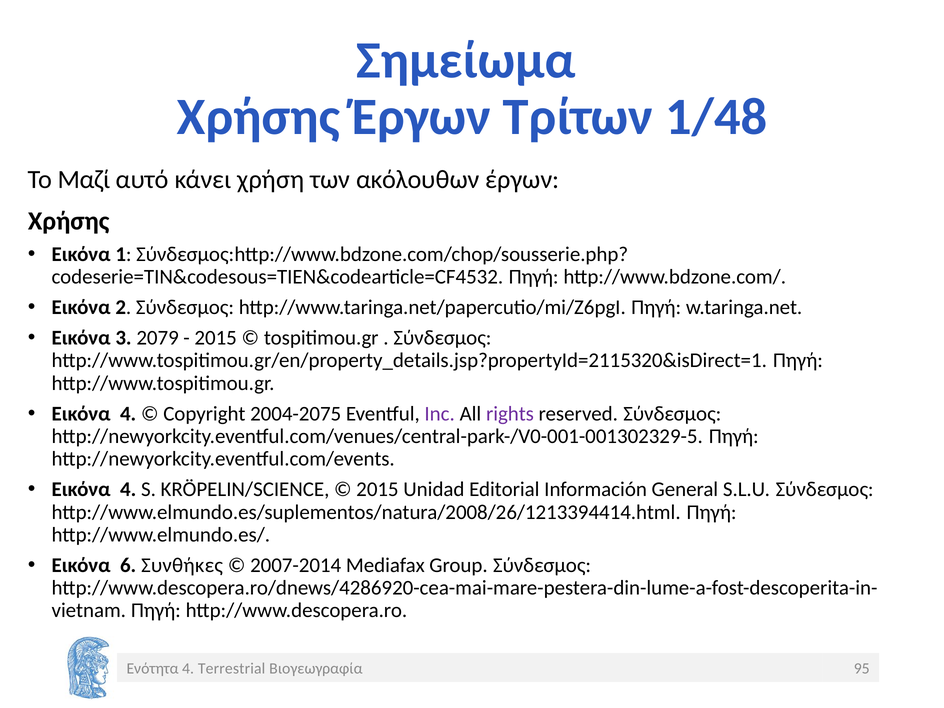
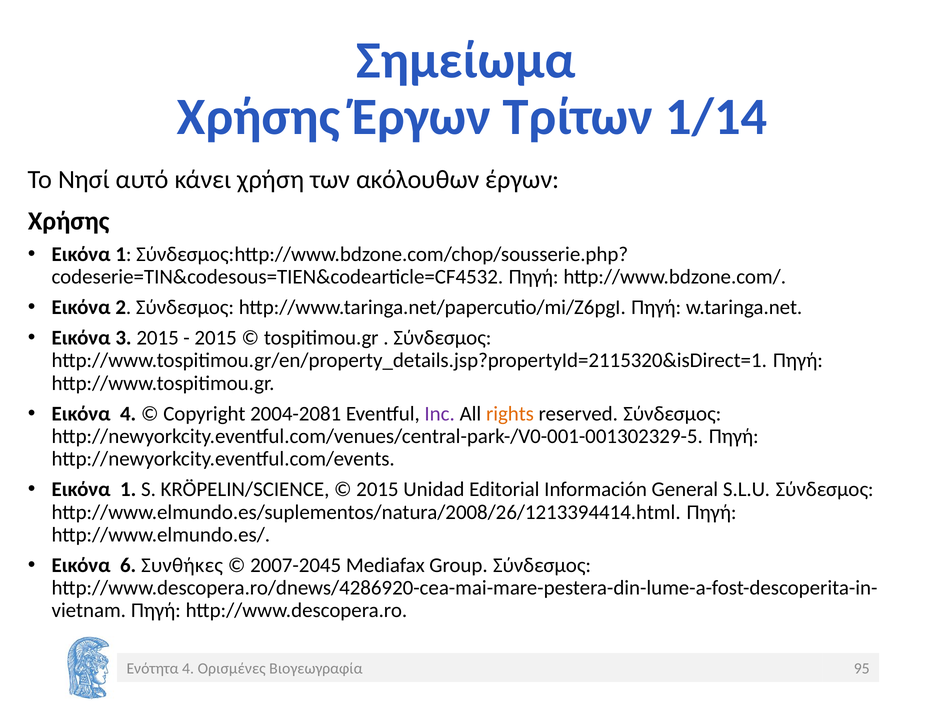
1/48: 1/48 -> 1/14 (716, 117)
Μαζί: Μαζί -> Νησί (84, 179)
3 2079: 2079 -> 2015 (158, 338)
2004-2075: 2004-2075 -> 2004-2081 (296, 414)
rights colour: purple -> orange (510, 414)
4: 4 -> 1 (128, 489)
2007-2014: 2007-2014 -> 2007-2045 (296, 565)
Terrestrial: Terrestrial -> Ορισμένες (232, 668)
